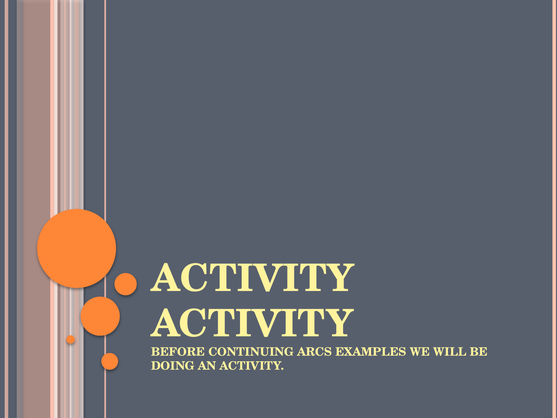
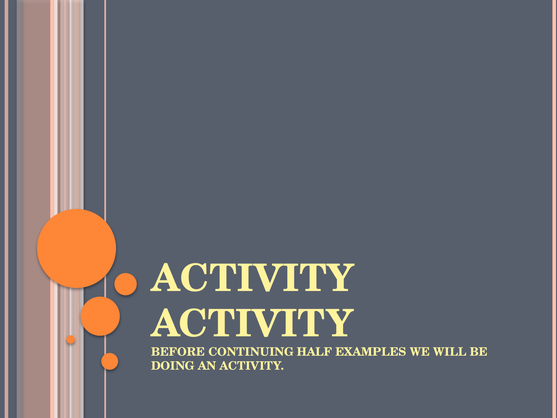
ARCS: ARCS -> HALF (315, 352)
